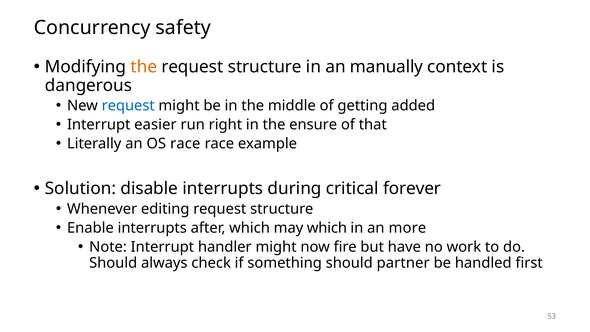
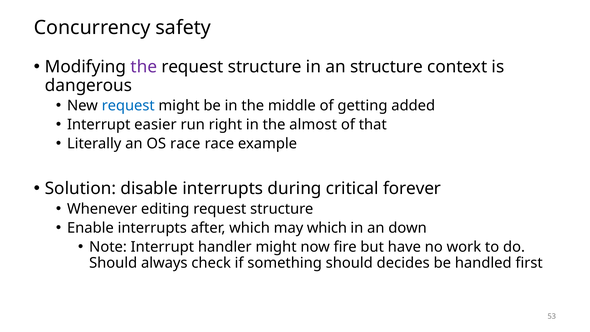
the colour: orange -> purple (144, 67)
an manually: manually -> structure (387, 67)
ensure: ensure -> almost (313, 125)
more: more -> down (408, 228)
partner: partner -> decides (403, 263)
